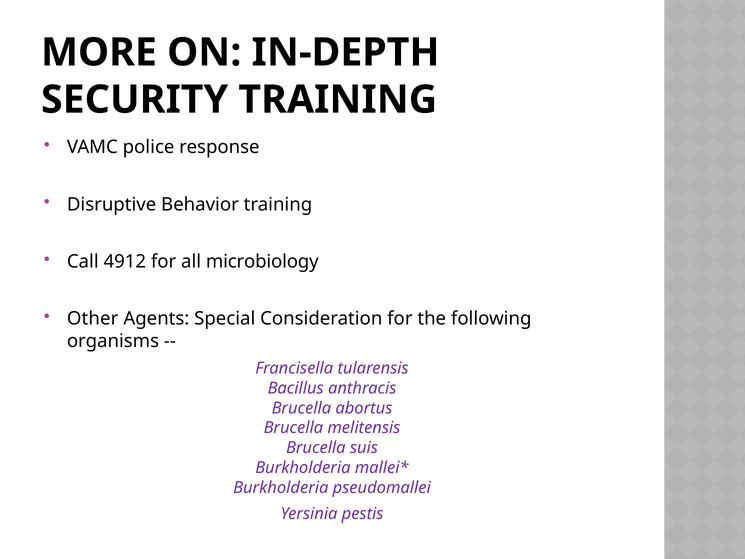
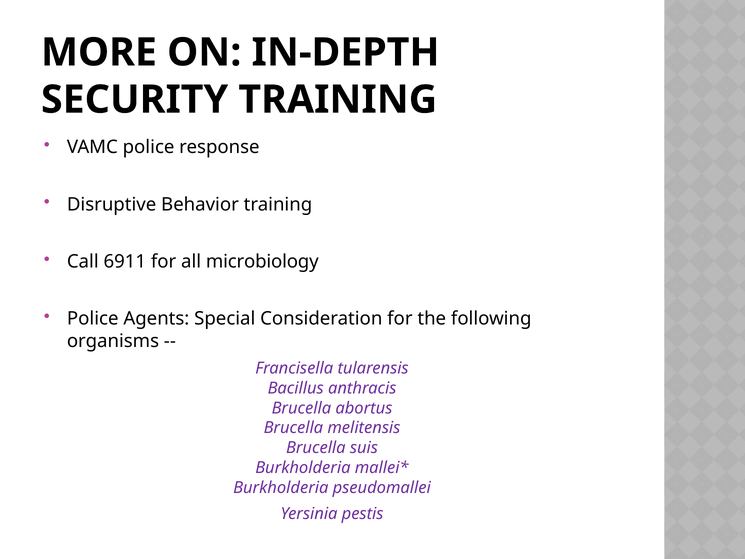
4912: 4912 -> 6911 (125, 262)
Other: Other -> Police (93, 319)
